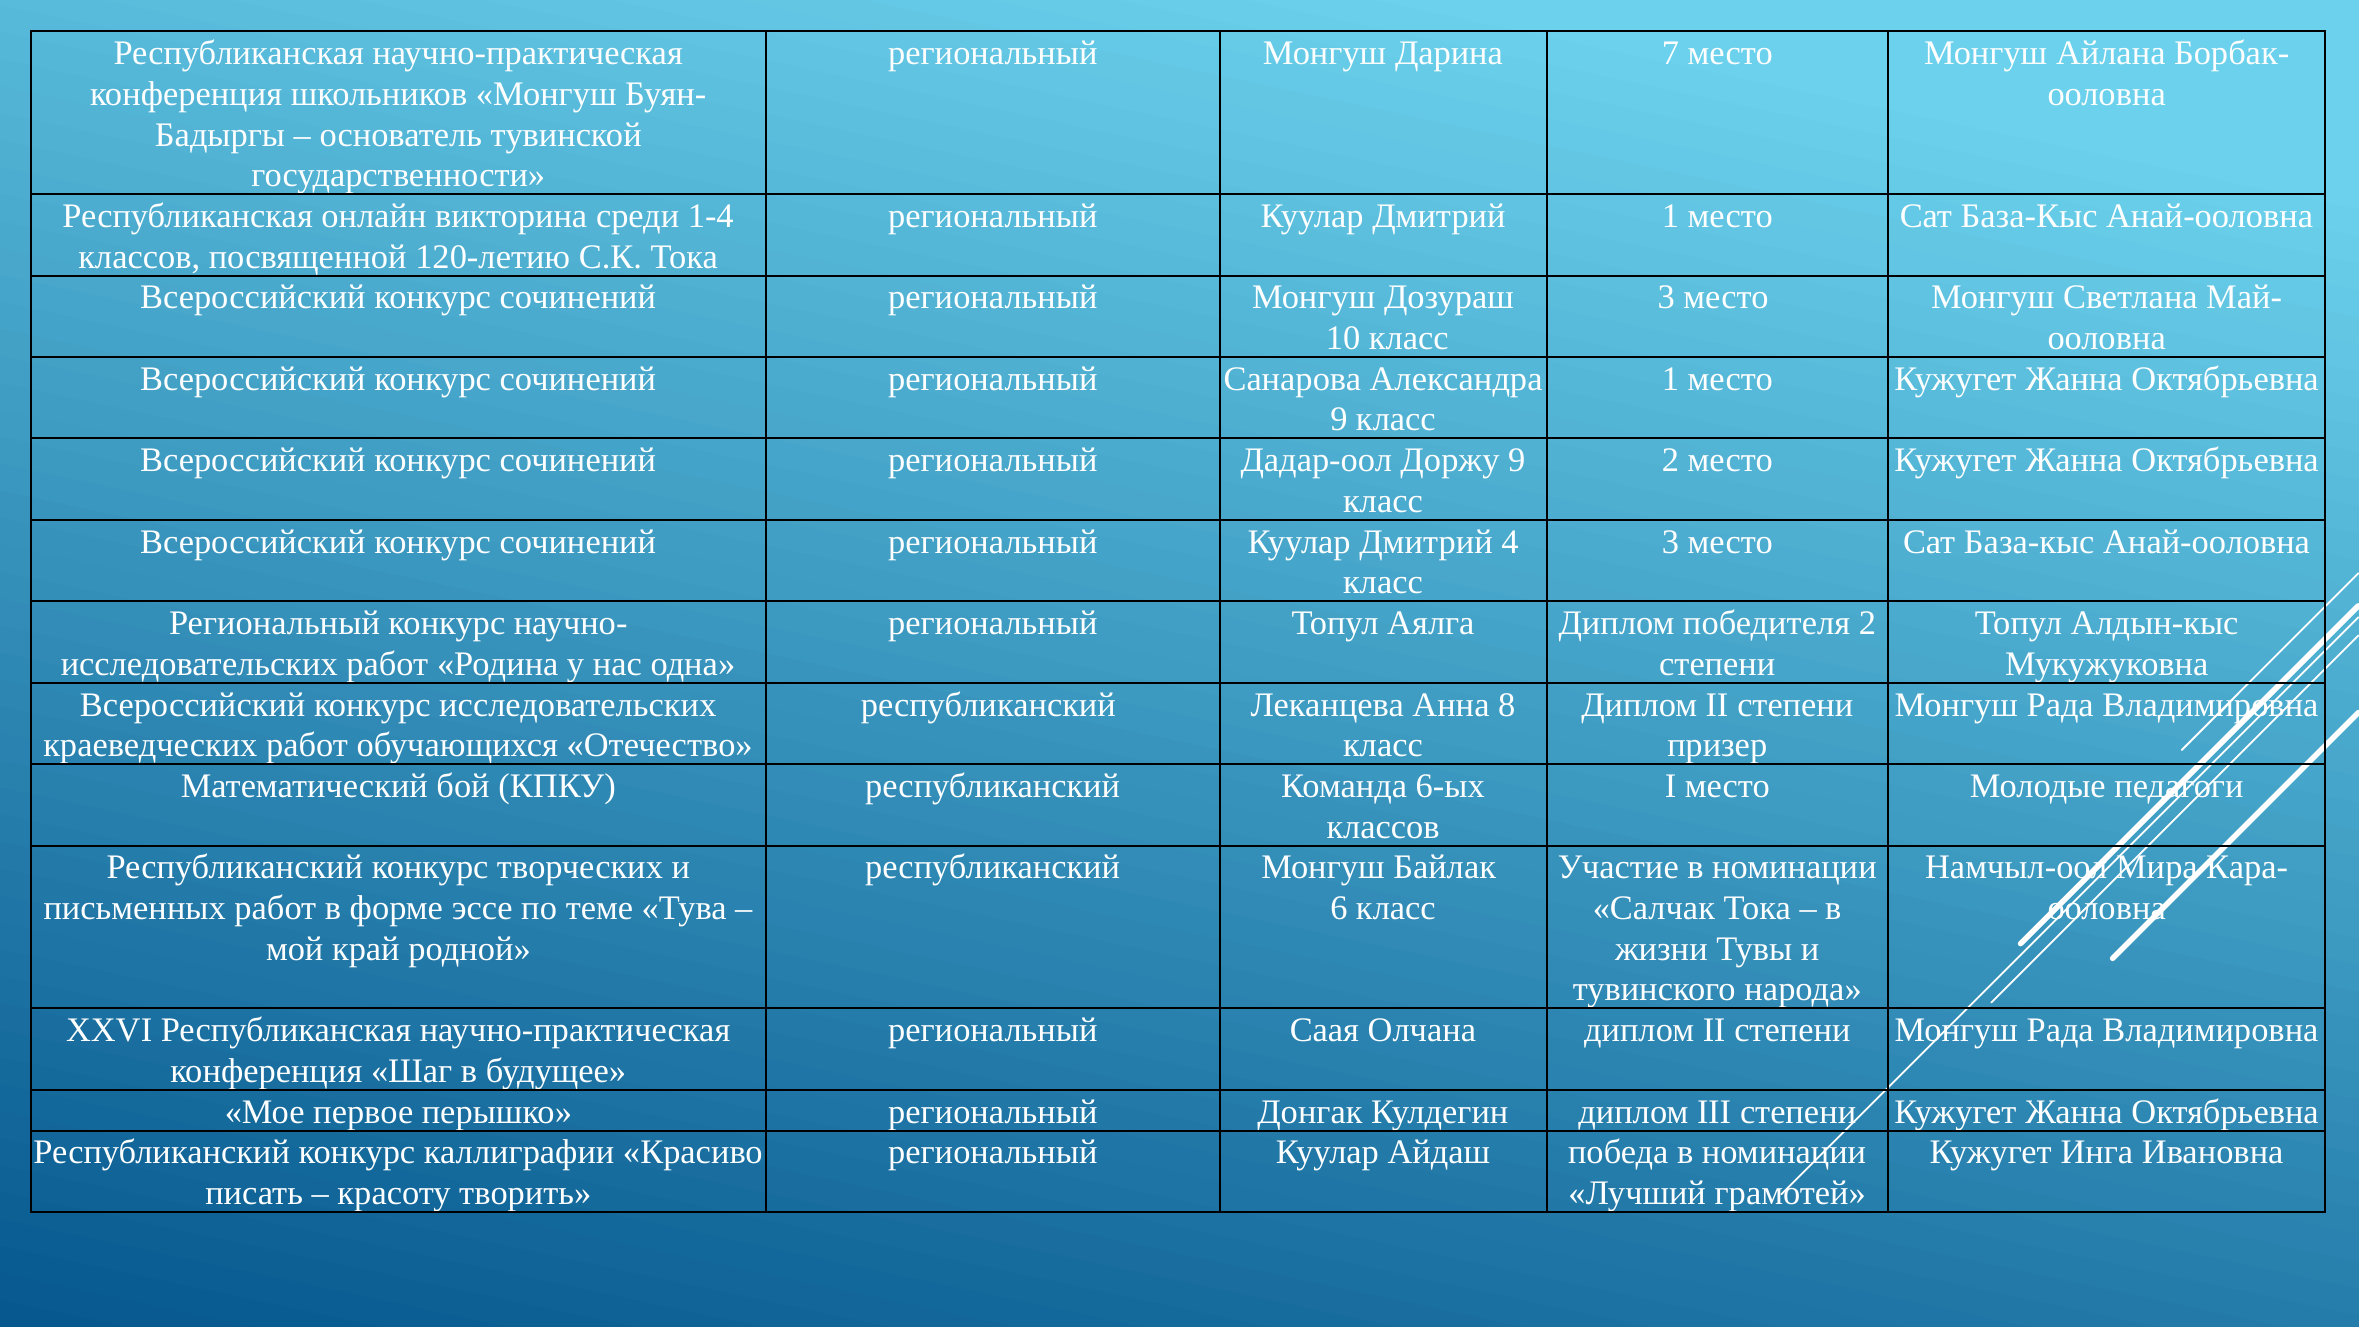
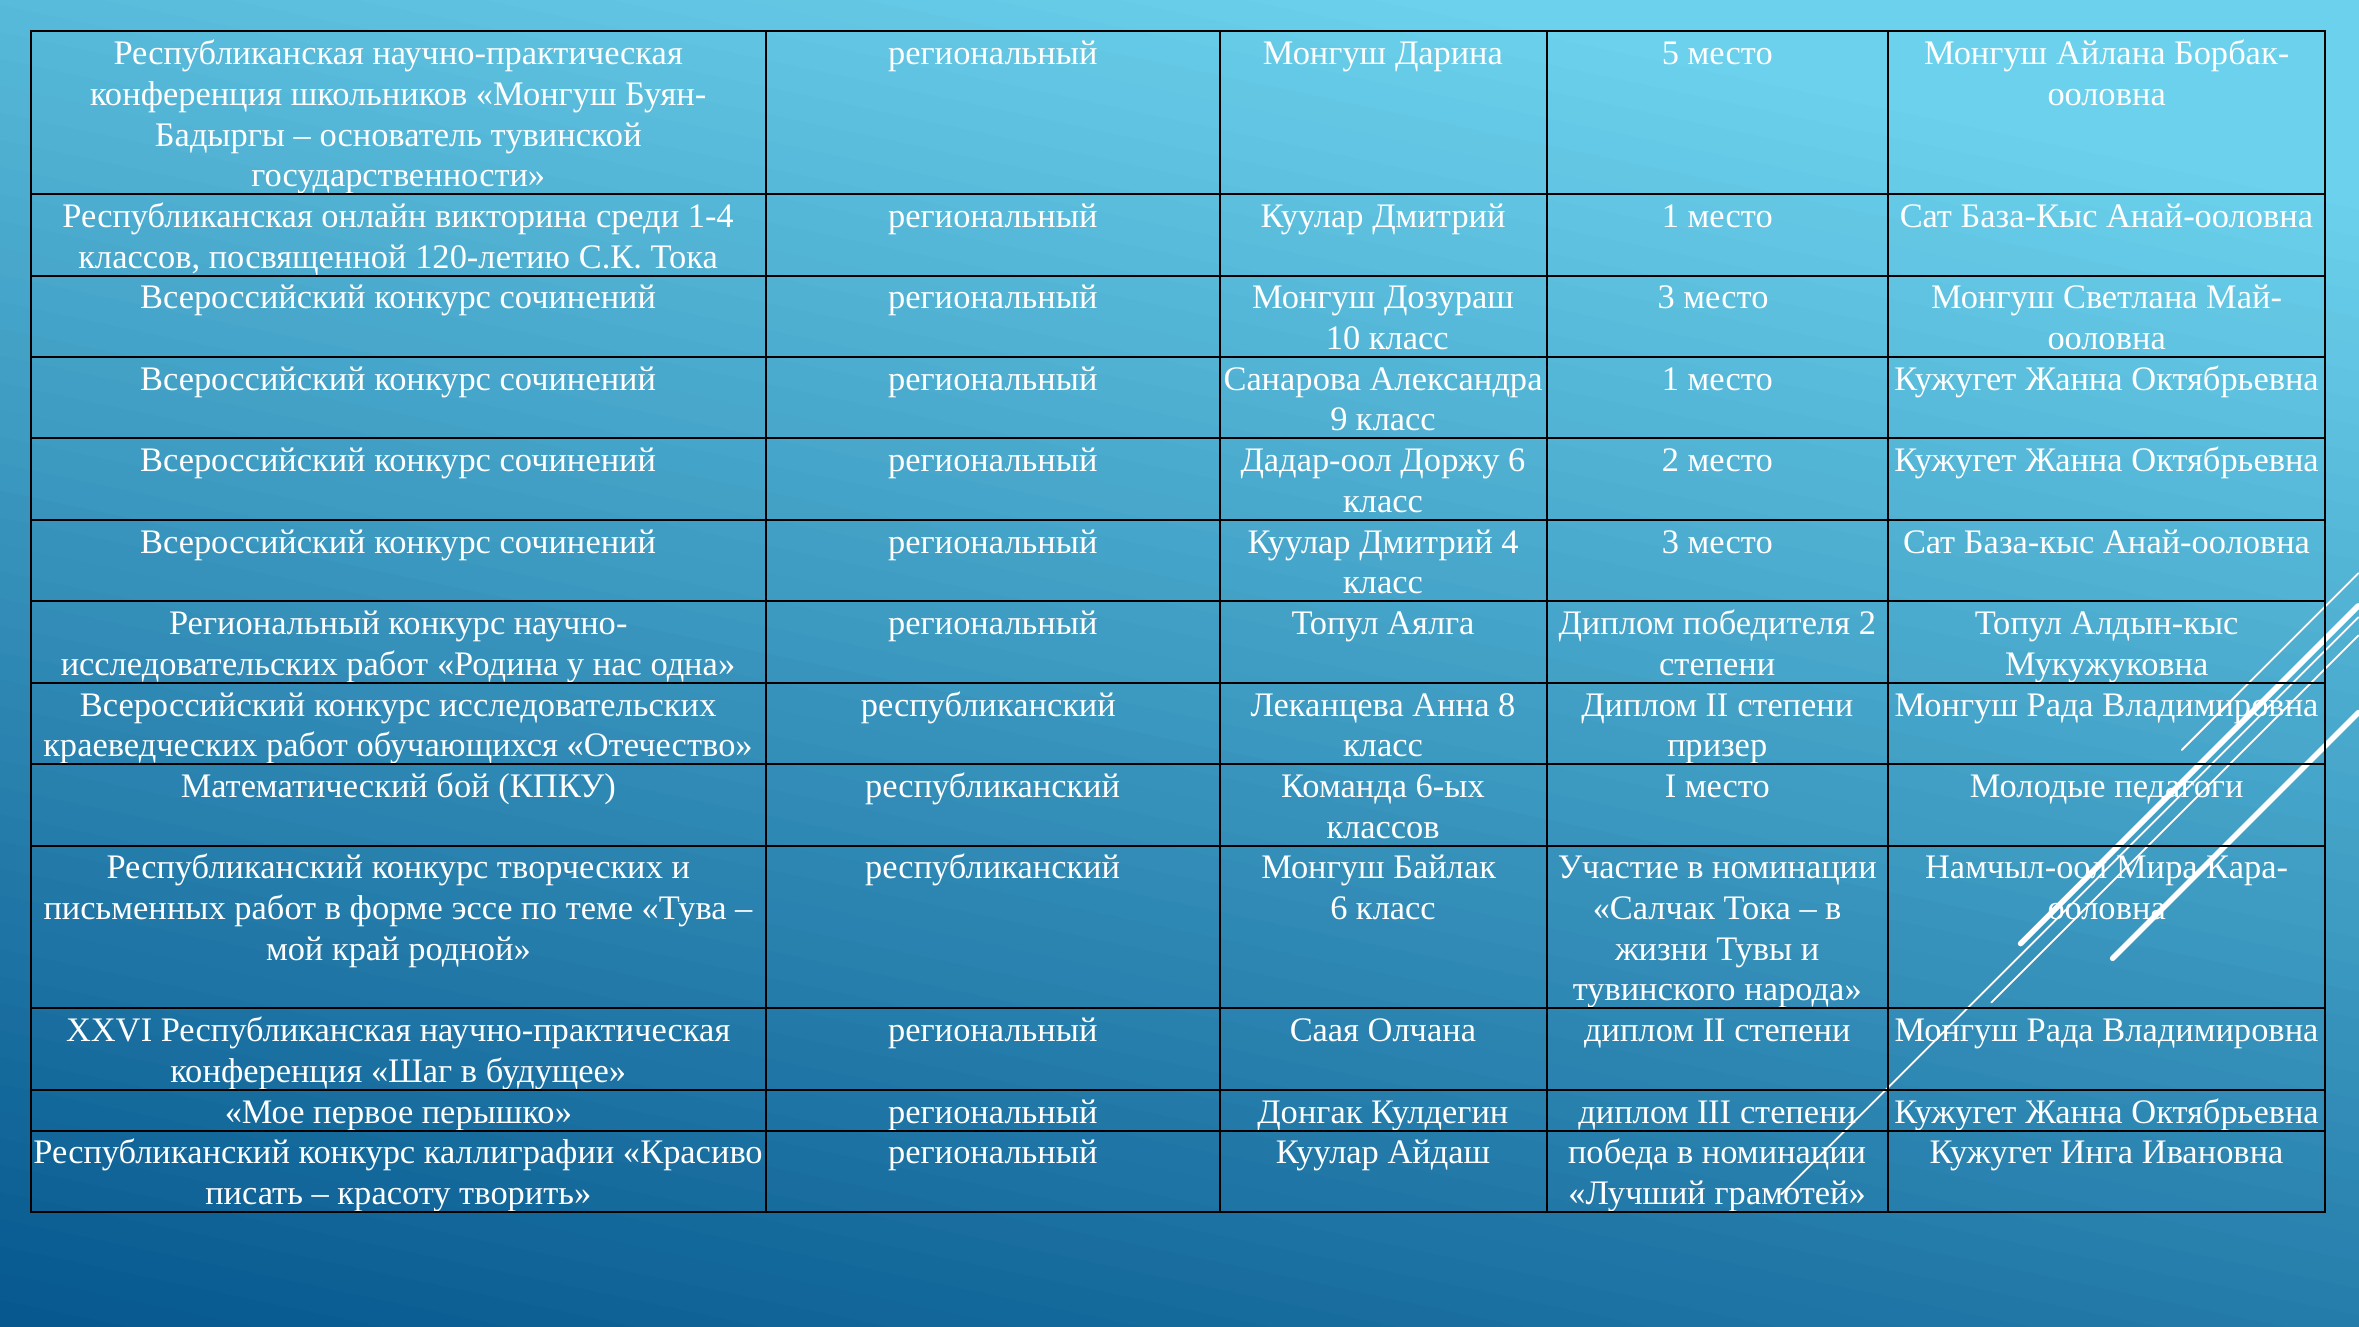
7: 7 -> 5 (1670, 53)
Доржу 9: 9 -> 6 (1517, 460)
